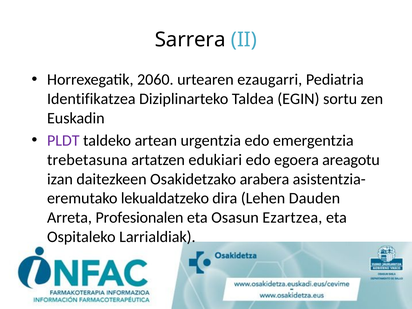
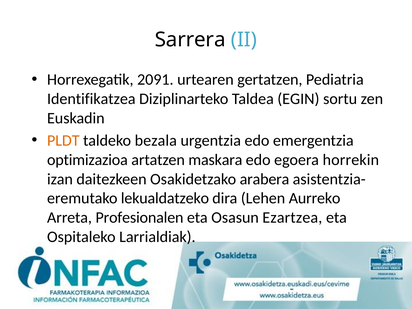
2060: 2060 -> 2091 (155, 80)
ezaugarri: ezaugarri -> gertatzen (270, 80)
PLDT colour: purple -> orange (63, 141)
artean: artean -> bezala (156, 141)
trebetasuna: trebetasuna -> optimizazioa (87, 160)
edukiari: edukiari -> maskara (215, 160)
areagotu: areagotu -> horrekin (351, 160)
Dauden: Dauden -> Aurreko (315, 198)
